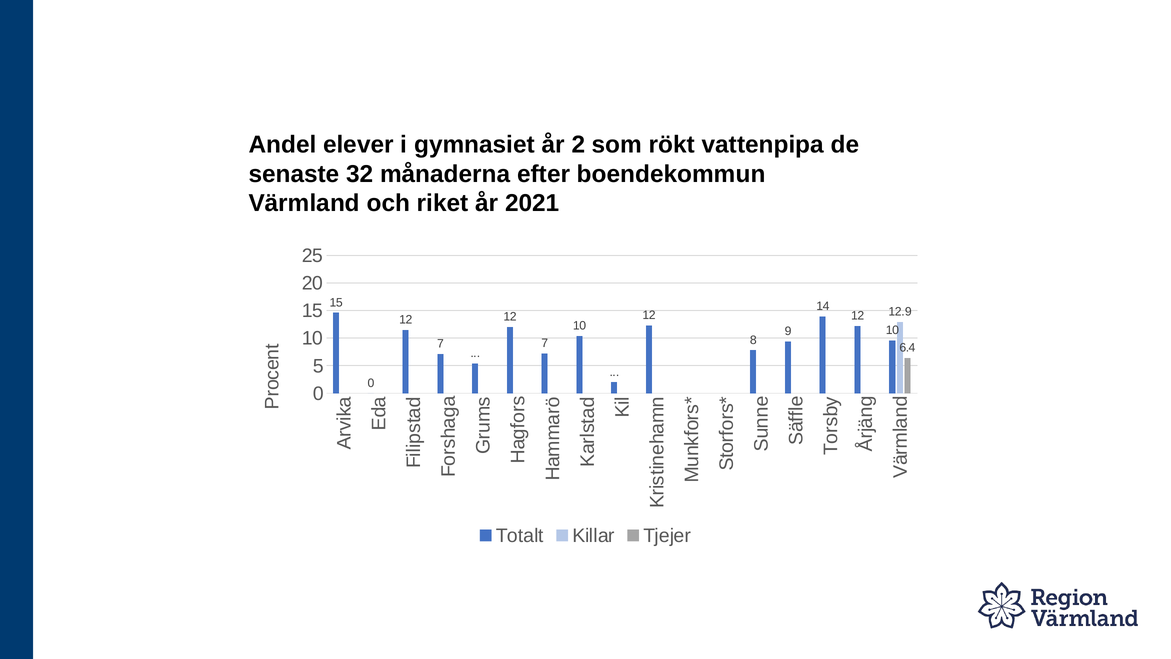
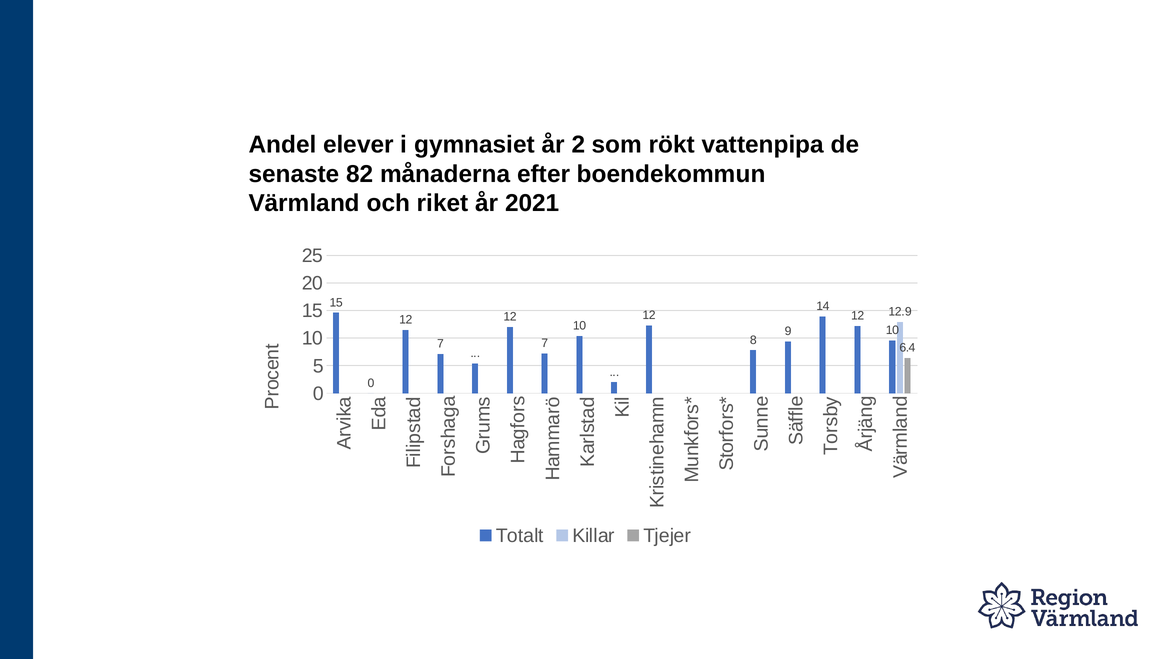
32: 32 -> 82 (360, 174)
